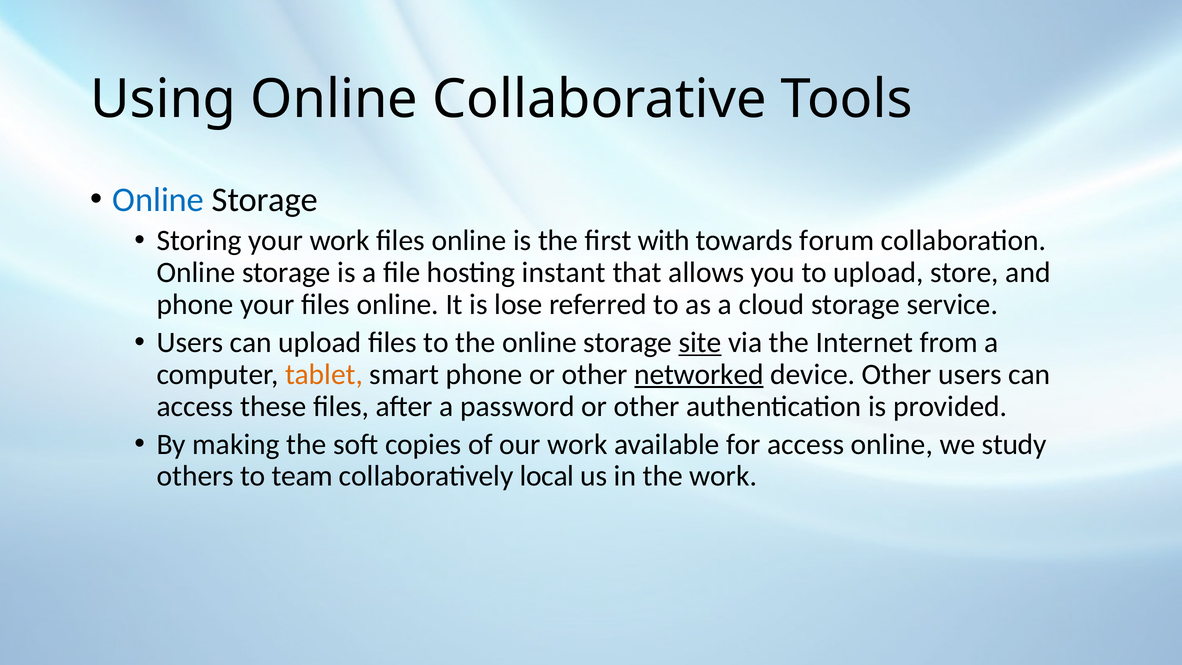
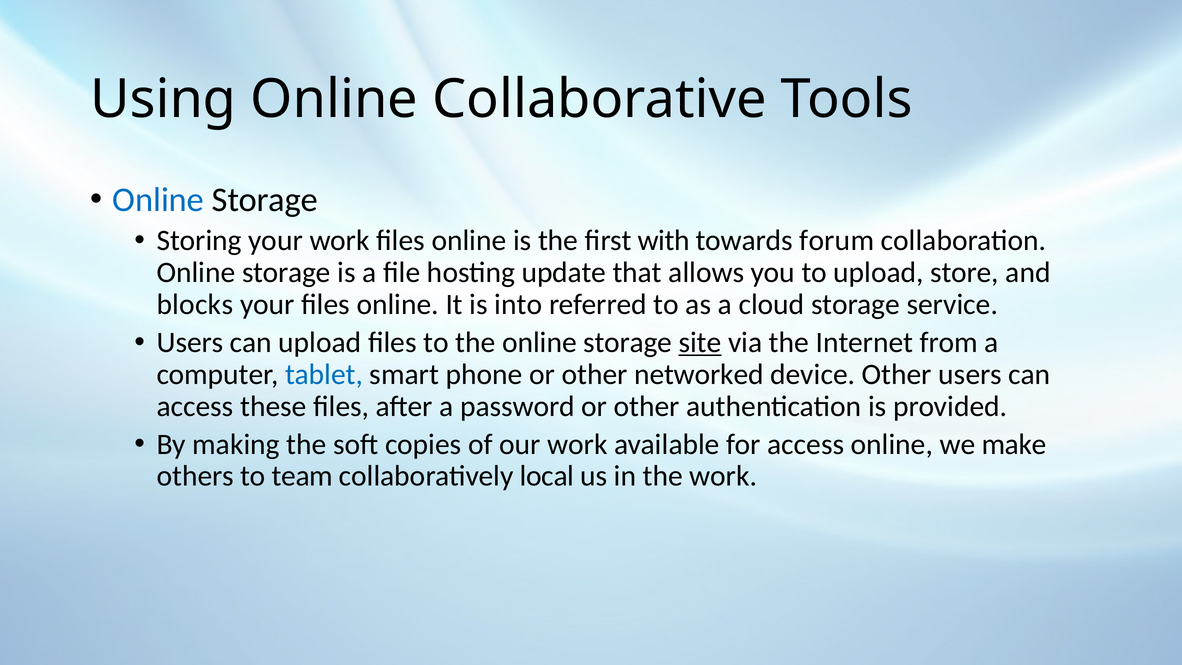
instant: instant -> update (564, 272)
phone: phone -> blocks (195, 304)
lose: lose -> into (518, 304)
tablet colour: orange -> blue (324, 374)
networked underline: present -> none (699, 374)
study: study -> make (1014, 444)
